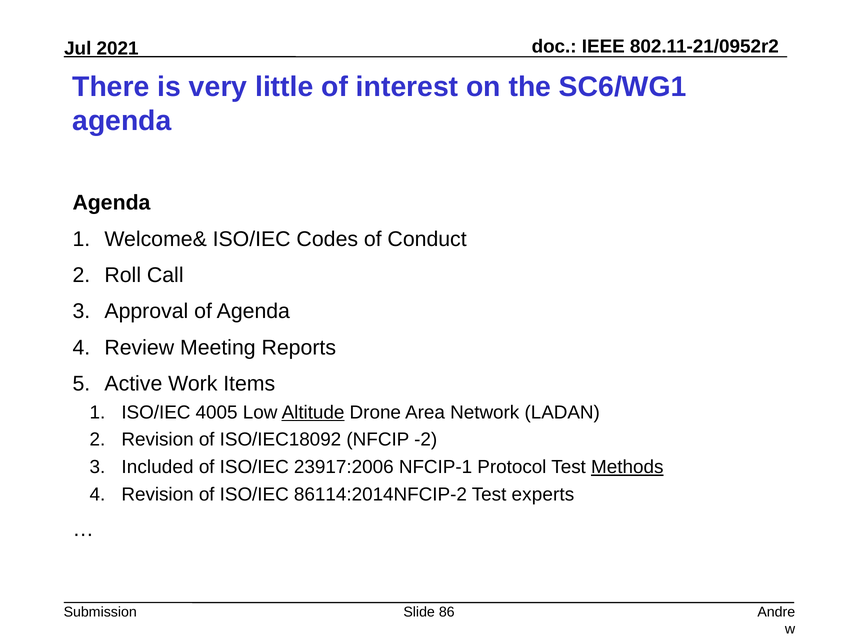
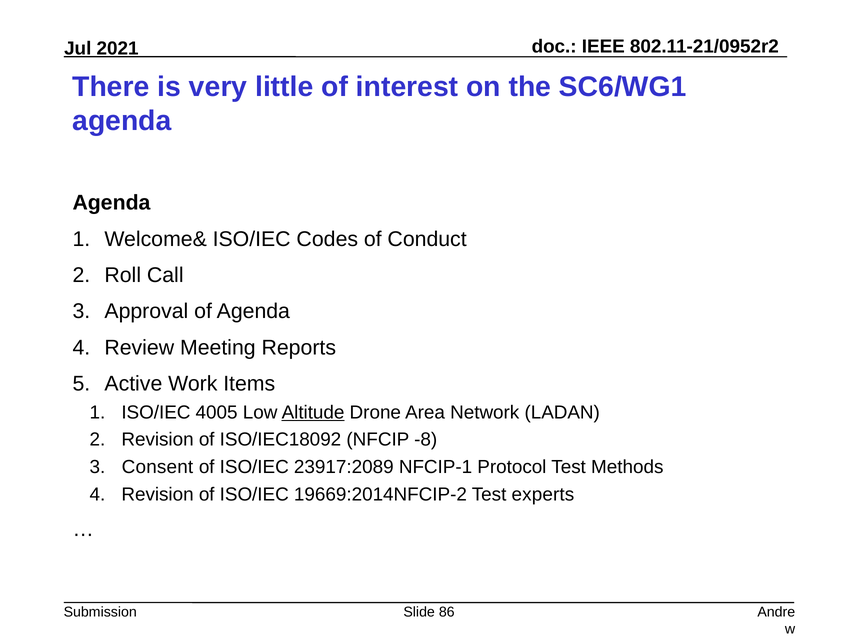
-2: -2 -> -8 (426, 440)
Included: Included -> Consent (157, 467)
23917:2006: 23917:2006 -> 23917:2089 (344, 467)
Methods underline: present -> none (627, 467)
86114:2014NFCIP-2: 86114:2014NFCIP-2 -> 19669:2014NFCIP-2 (380, 495)
